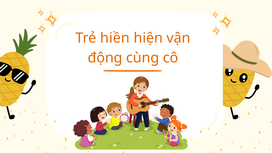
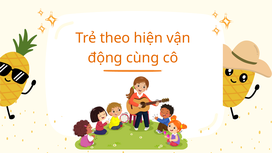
hiền: hiền -> theo (115, 38)
